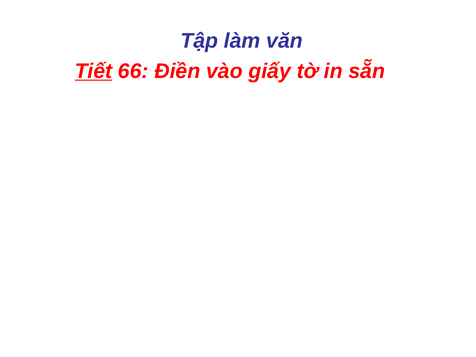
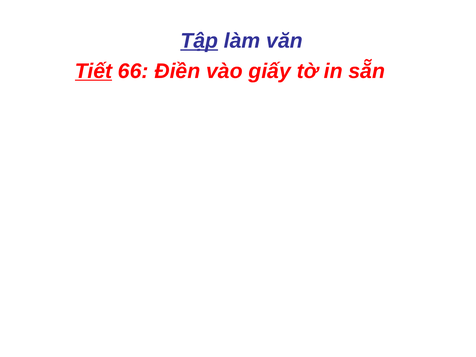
Tập underline: none -> present (199, 41)
